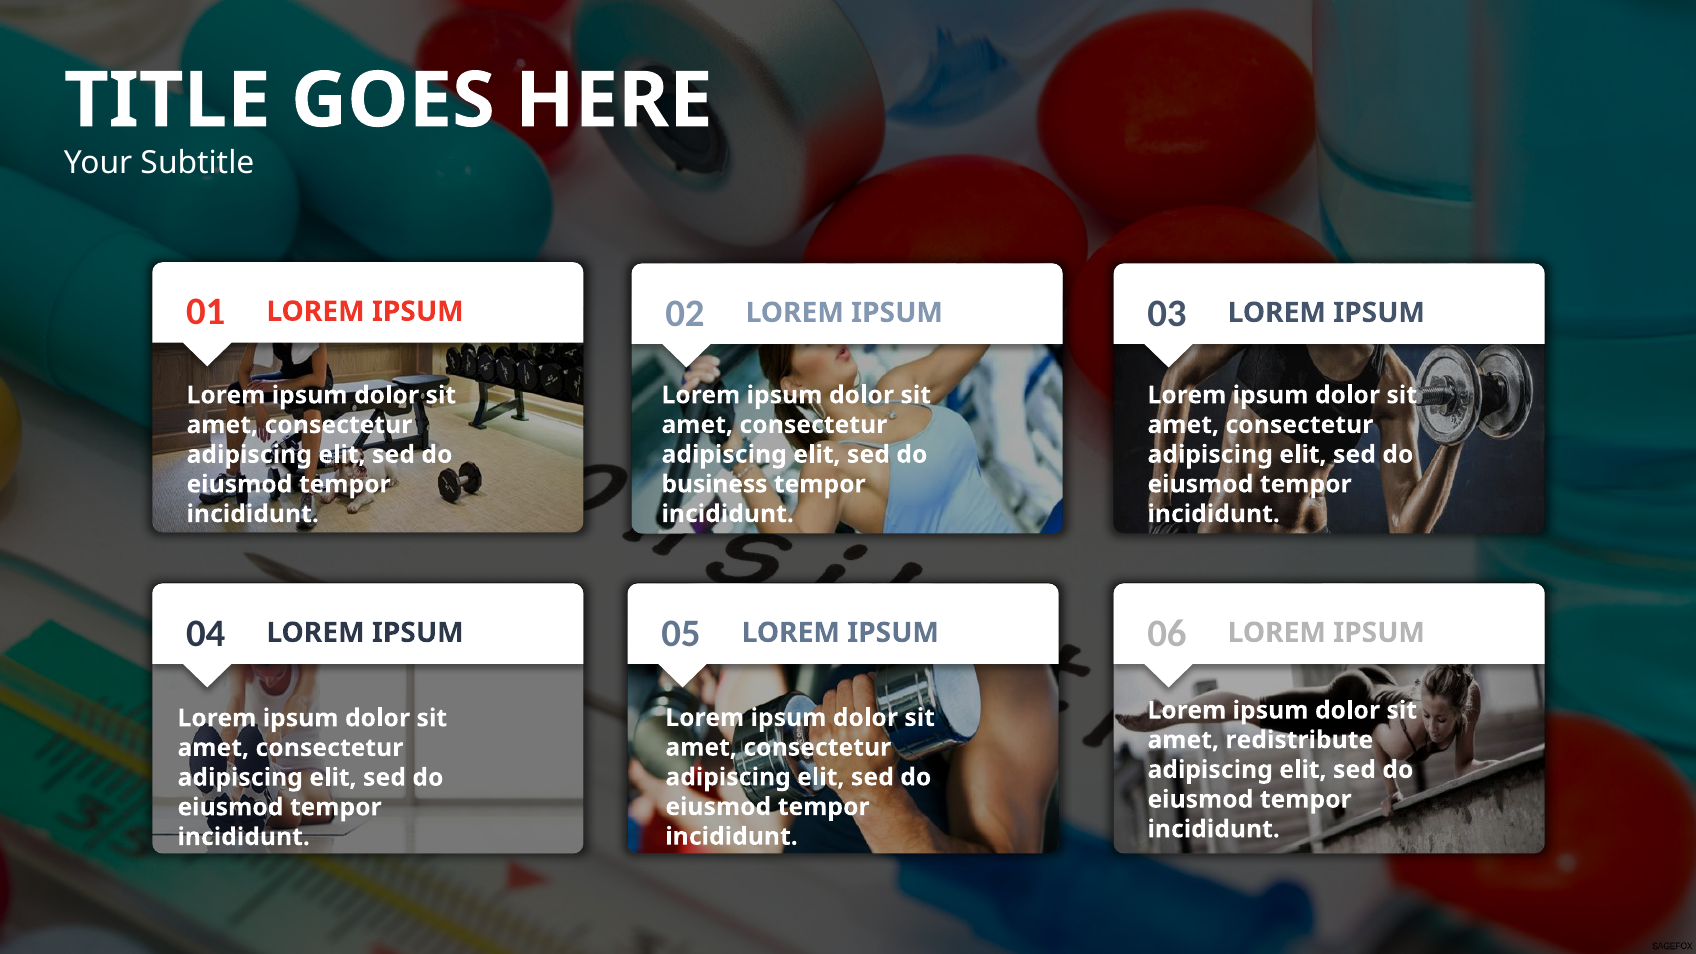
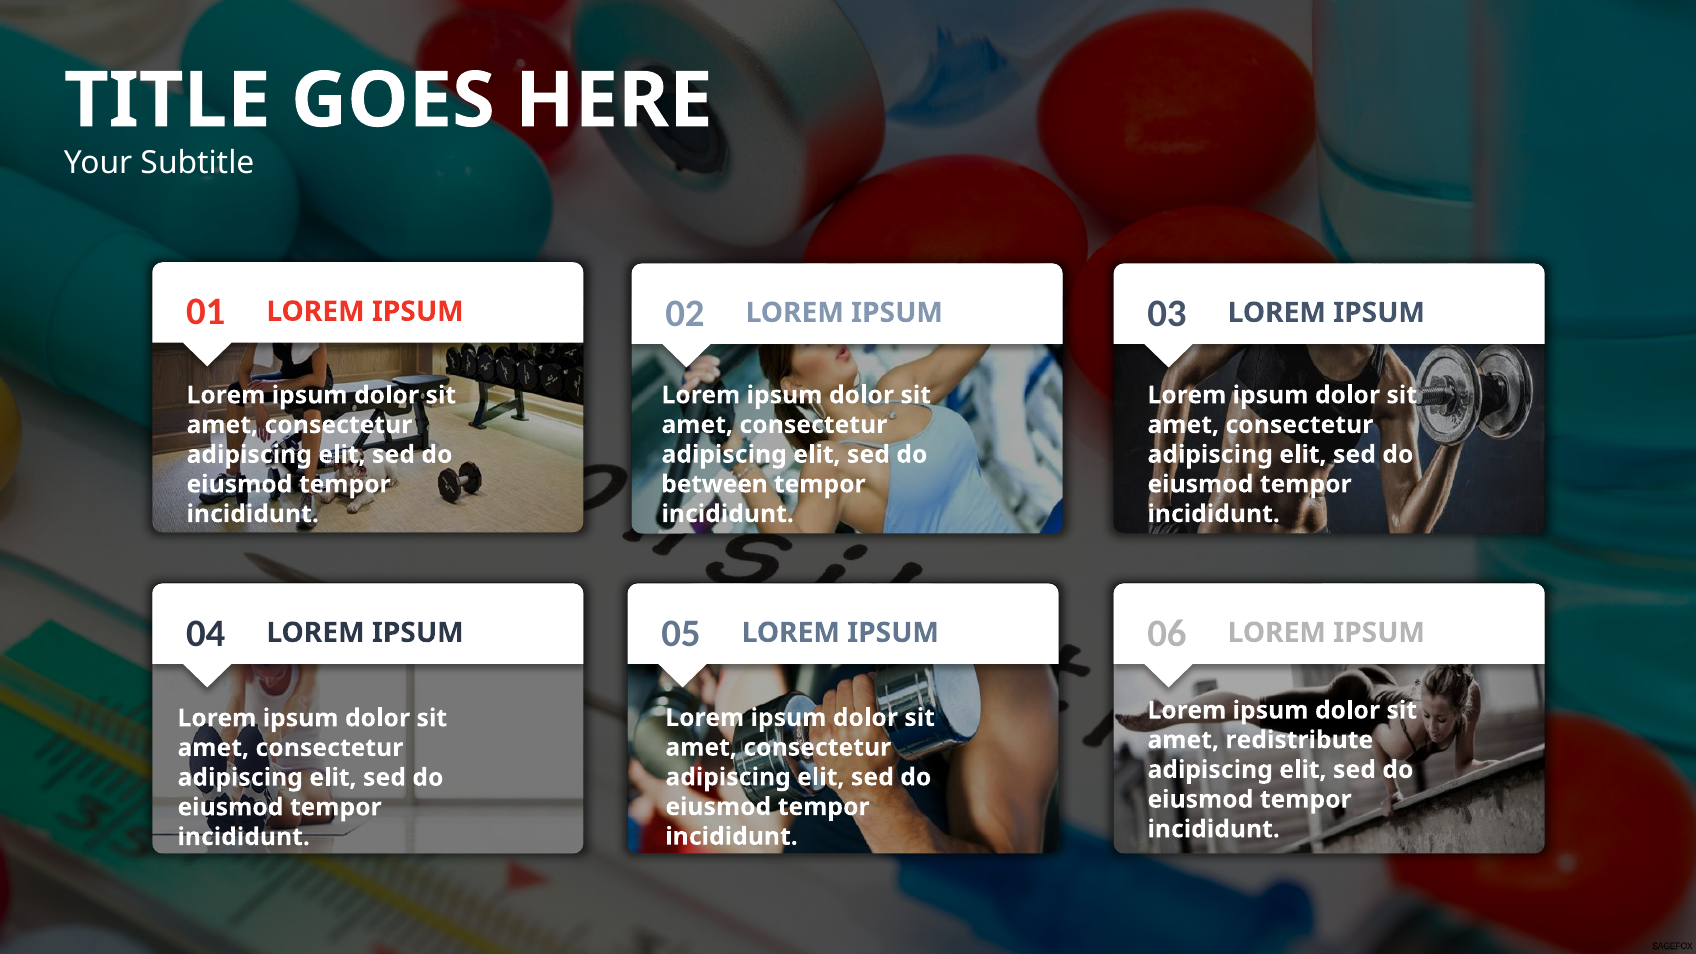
business: business -> between (715, 484)
